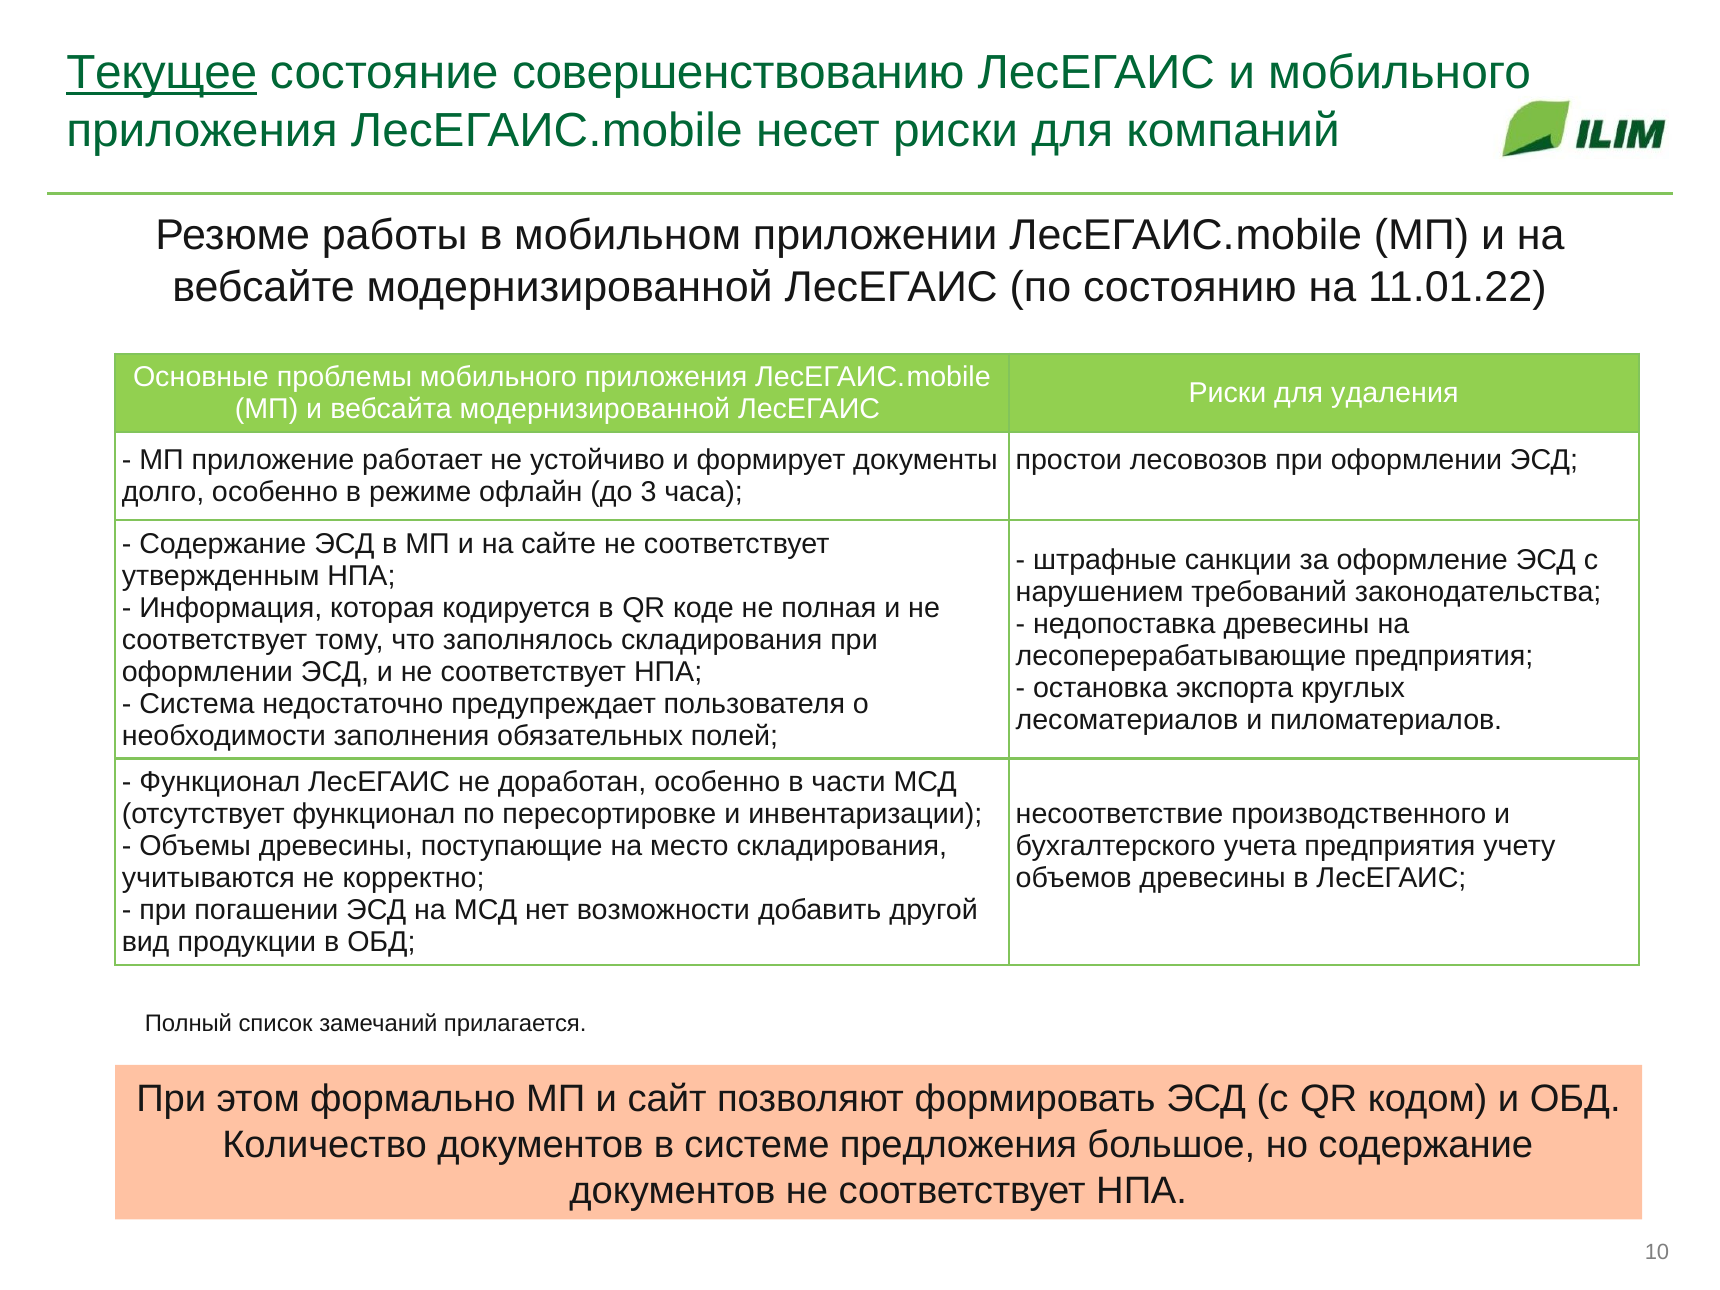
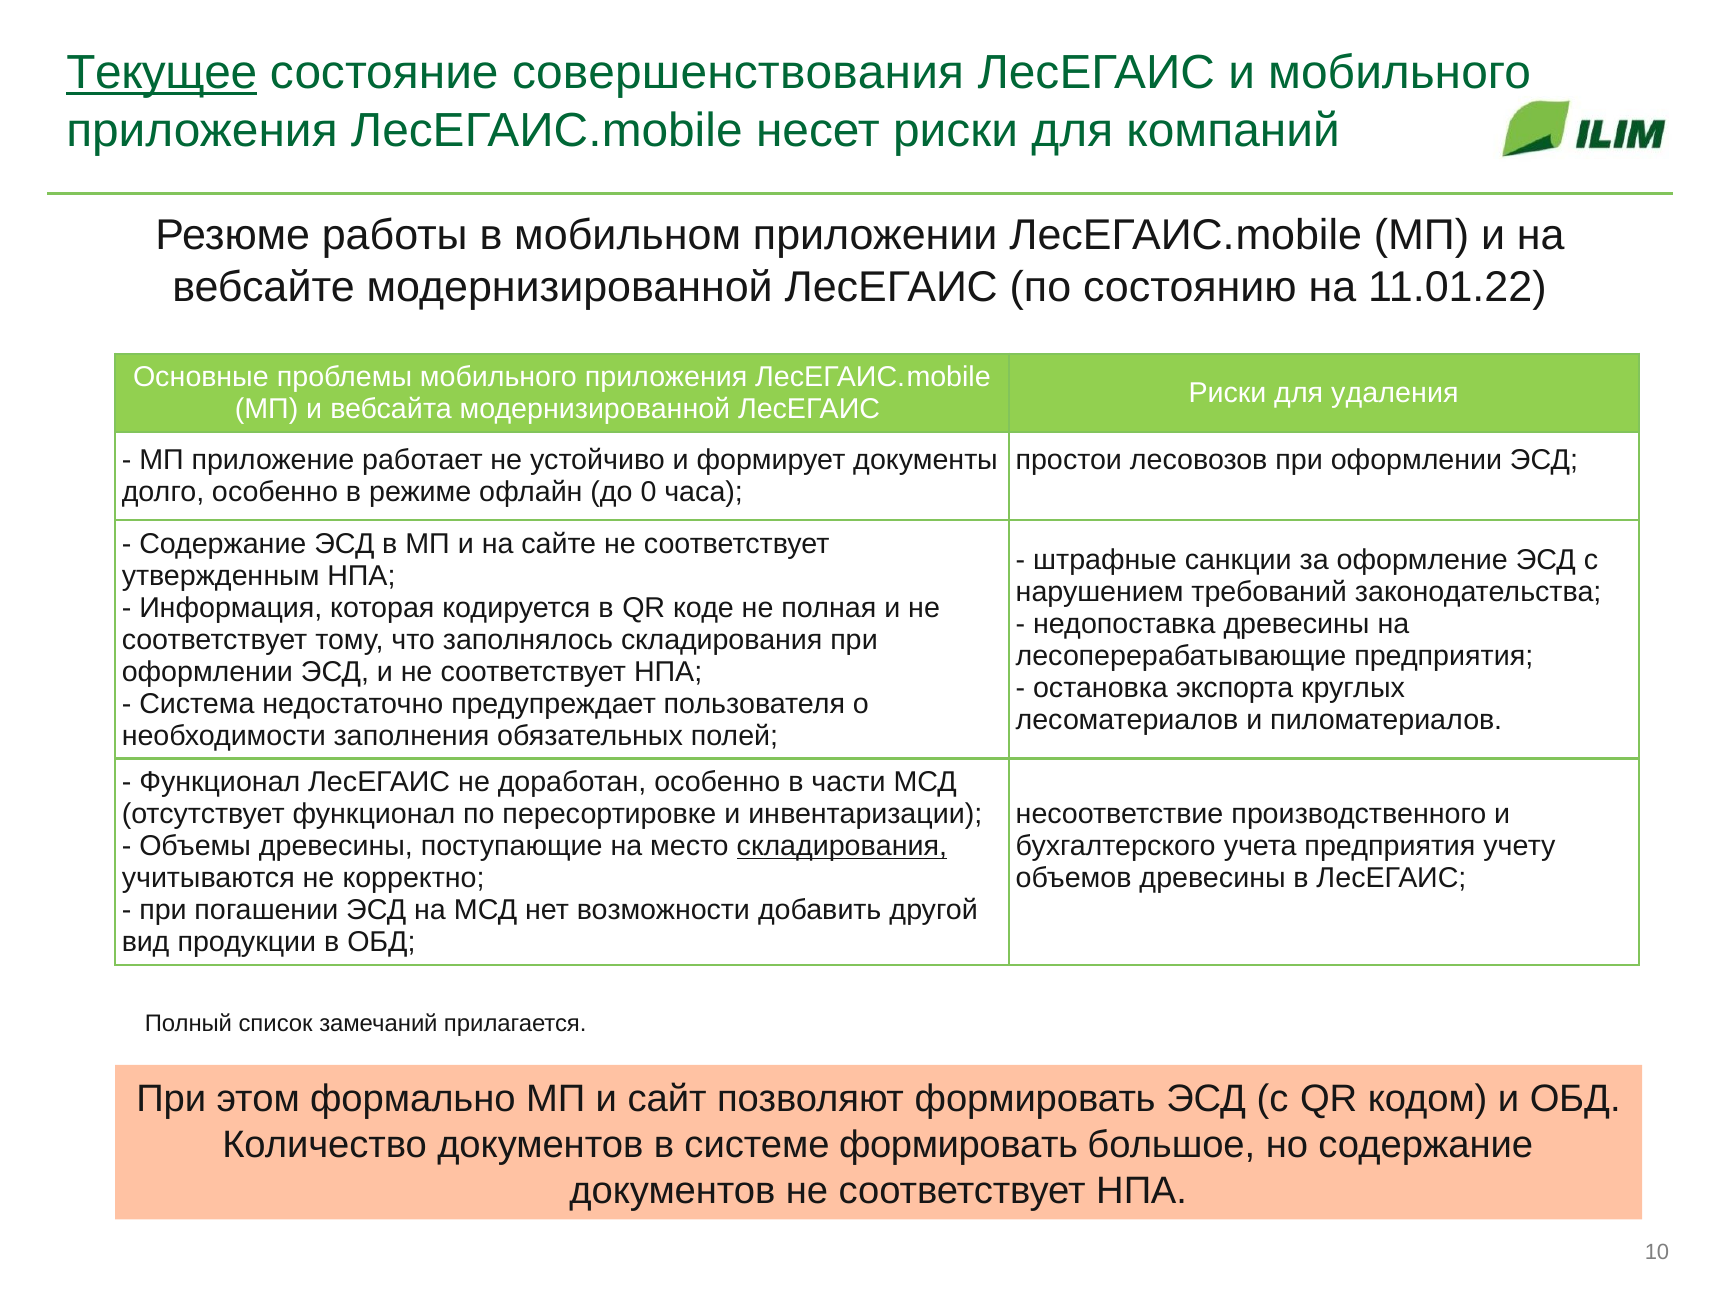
совершенствованию: совершенствованию -> совершенствования (738, 73)
3: 3 -> 0 (649, 492)
складирования underline: none -> present (842, 846)
системе предложения: предложения -> формировать (959, 1145)
